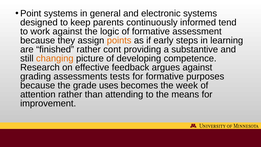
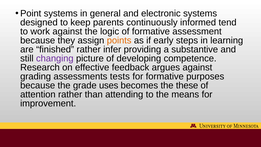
cont: cont -> infer (112, 49)
changing colour: orange -> purple (55, 58)
week: week -> these (187, 85)
